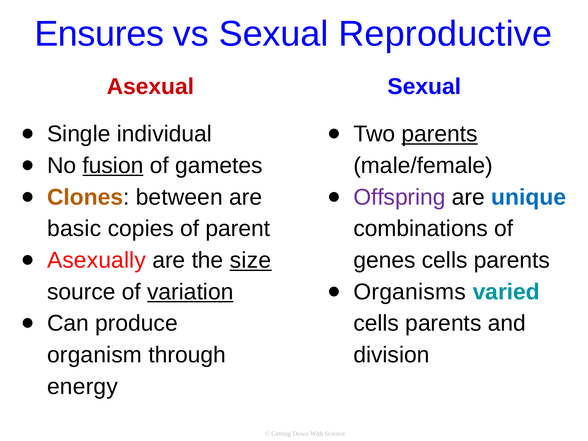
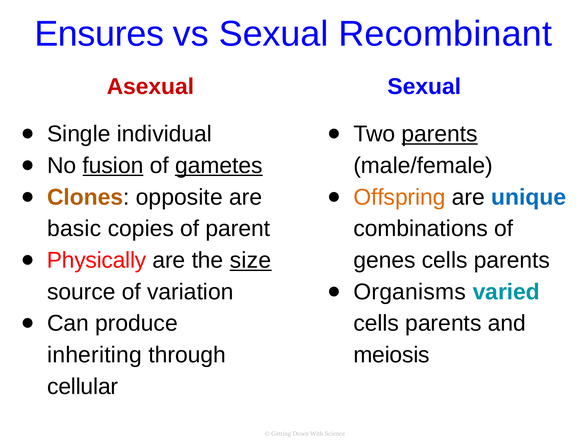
Reproductive: Reproductive -> Recombinant (445, 34)
gametes underline: none -> present (219, 166)
between: between -> opposite (179, 197)
Offspring colour: purple -> orange (399, 197)
Asexually: Asexually -> Physically (97, 260)
variation underline: present -> none (190, 292)
organism: organism -> inheriting (95, 355)
division: division -> meiosis (392, 355)
energy: energy -> cellular (83, 386)
